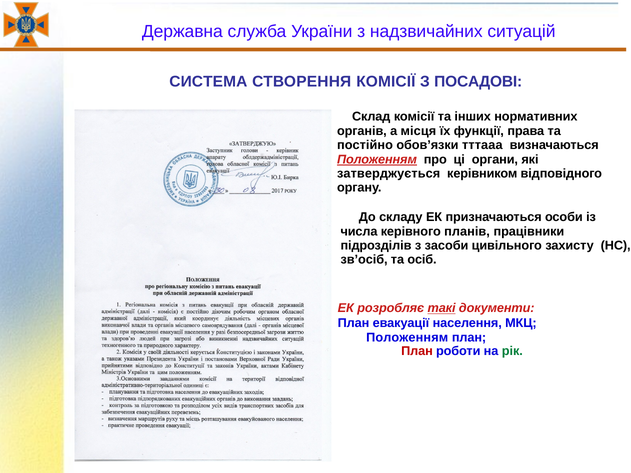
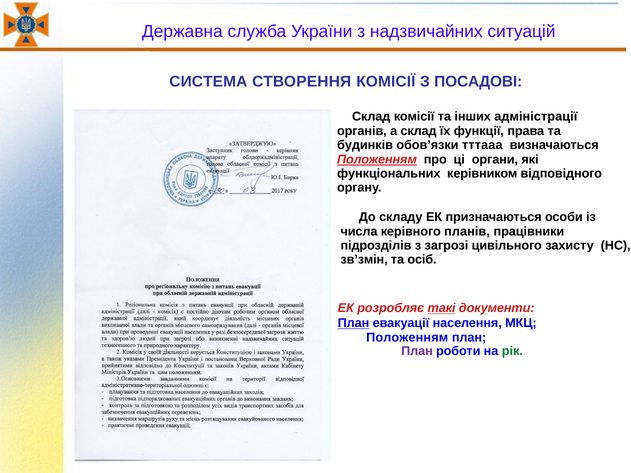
нормативних: нормативних -> адміністрації (536, 117)
а місця: місця -> склад (419, 131)
постійно: постійно -> будинків (365, 145)
затверджується: затверджується -> функціональних (389, 174)
засоби: засоби -> загрозі (447, 246)
зв’осіб: зв’осіб -> зв’змін (364, 260)
План underline: none -> present (354, 323)
План colour: red -> purple (417, 351)
